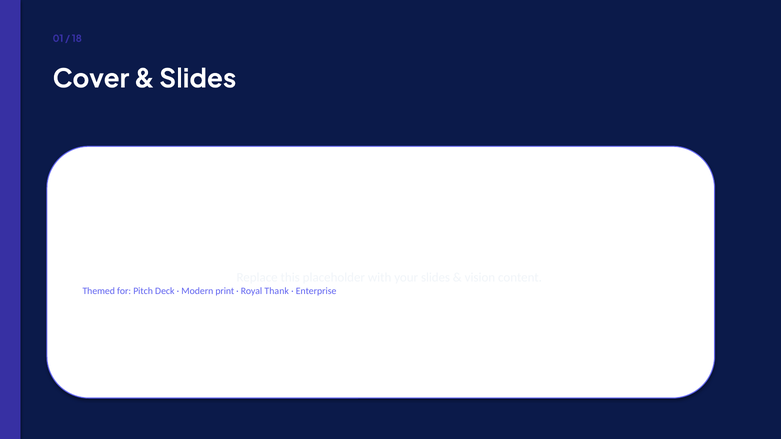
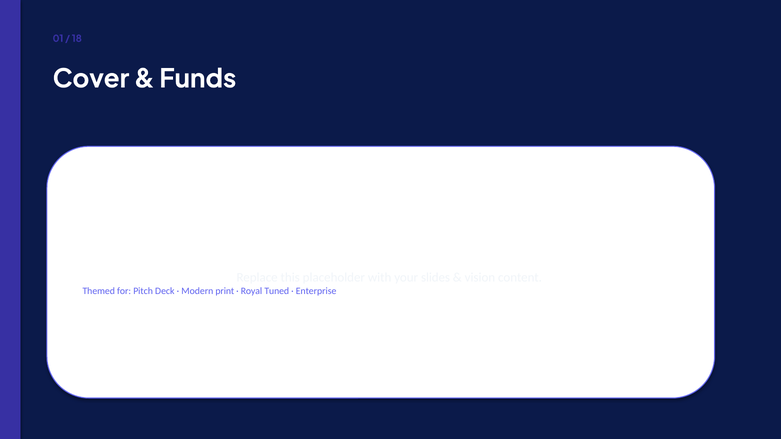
Slides: Slides -> Funds (198, 79)
Thank: Thank -> Tuned (277, 291)
